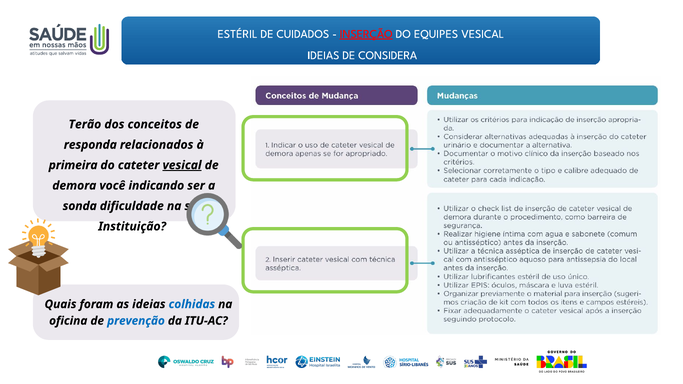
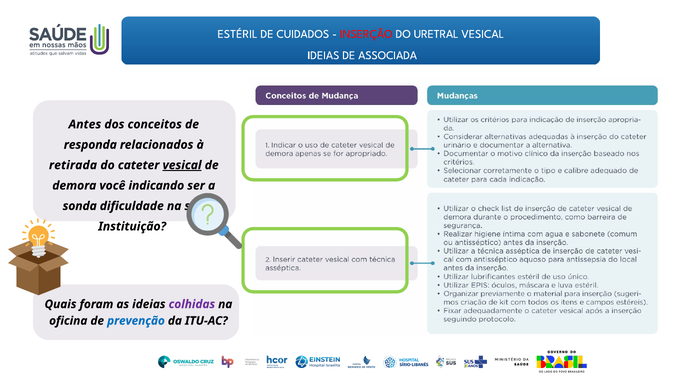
INSERÇÃO underline: present -> none (366, 34)
EQUIPES: EQUIPES -> URETRAL (436, 34)
CONSIDERA: CONSIDERA -> ASSOCIADA (388, 55)
Terão: Terão -> Antes (85, 124)
primeira: primeira -> retirada (73, 165)
colhidas colour: blue -> purple (192, 304)
